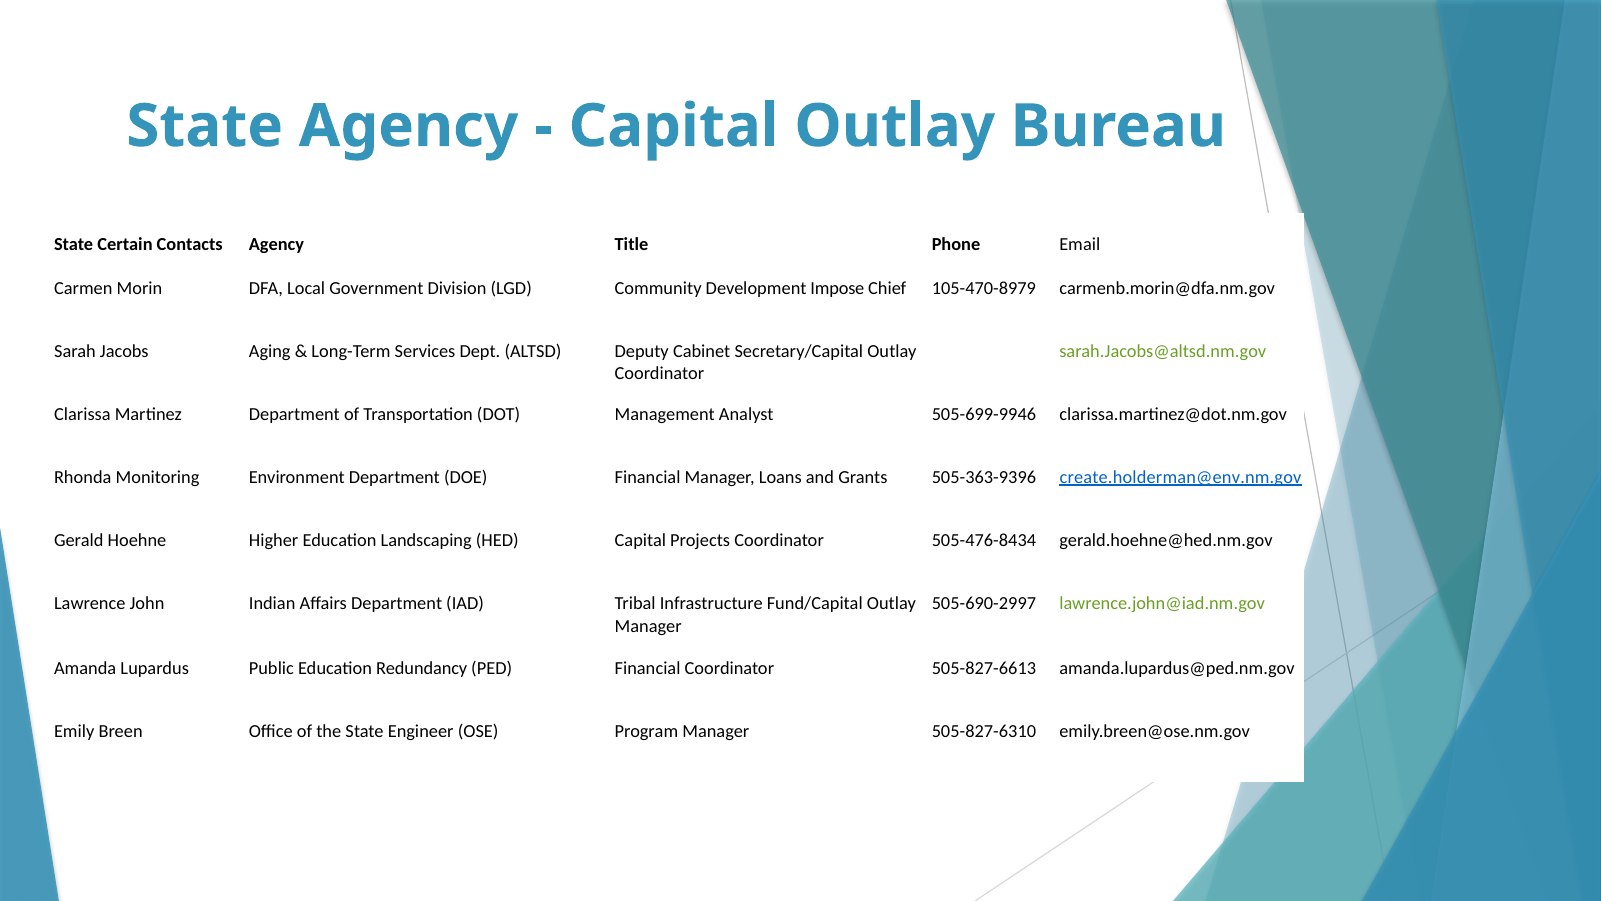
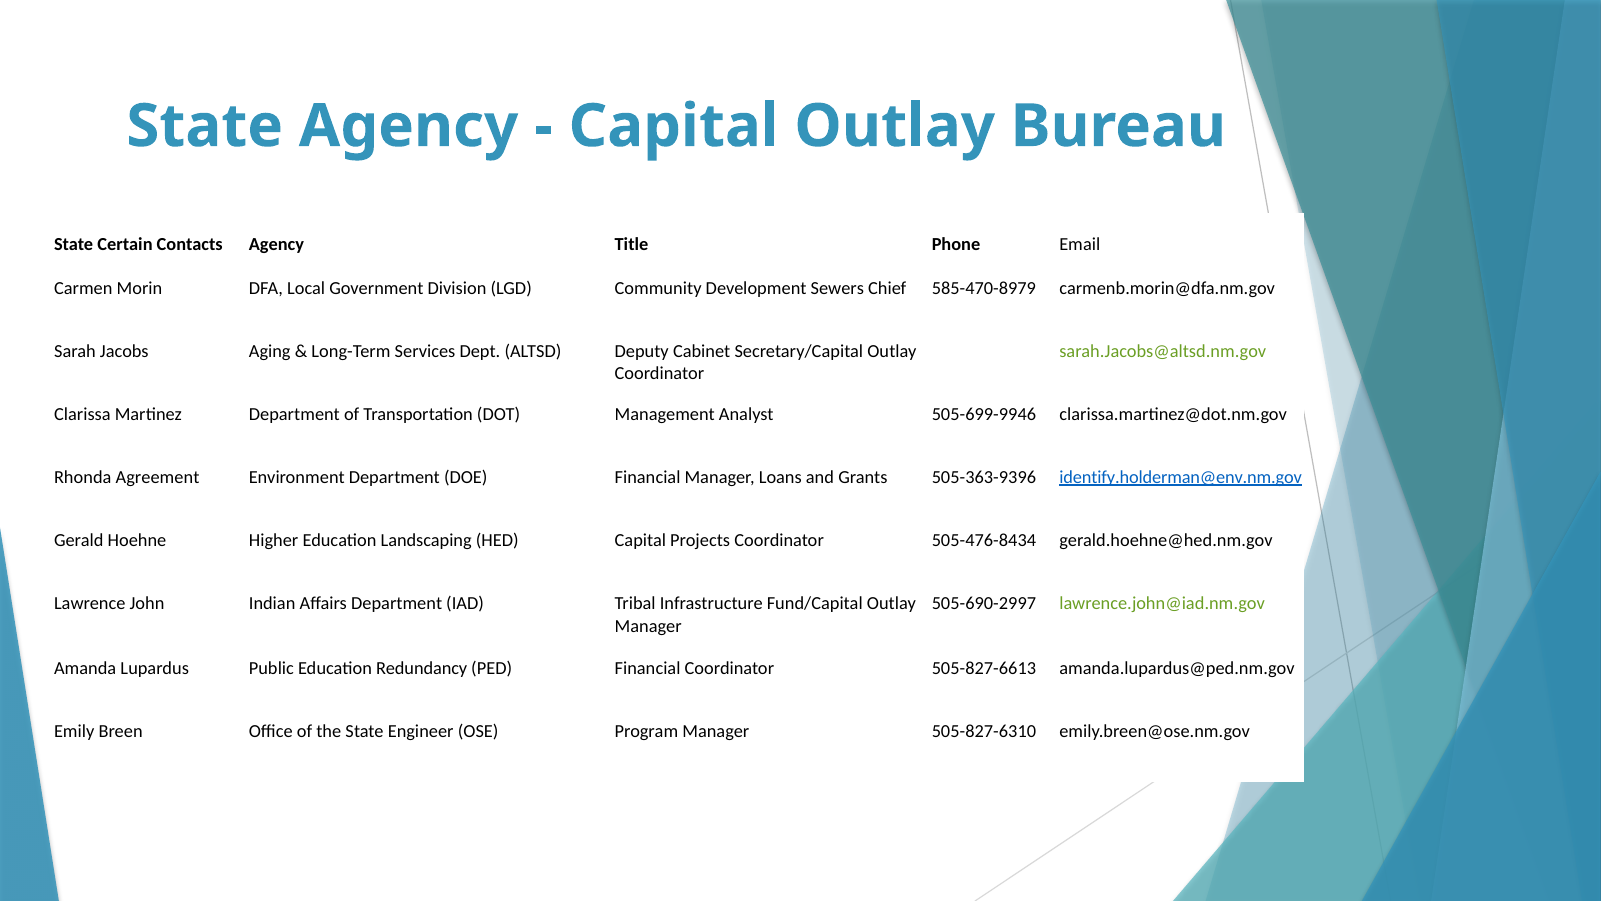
Impose: Impose -> Sewers (837, 288)
105-470-8979: 105-470-8979 -> 585-470-8979 (984, 288)
Monitoring: Monitoring -> Agreement (158, 477)
create.holderman@env.nm.gov: create.holderman@env.nm.gov -> identify.holderman@env.nm.gov (1181, 477)
